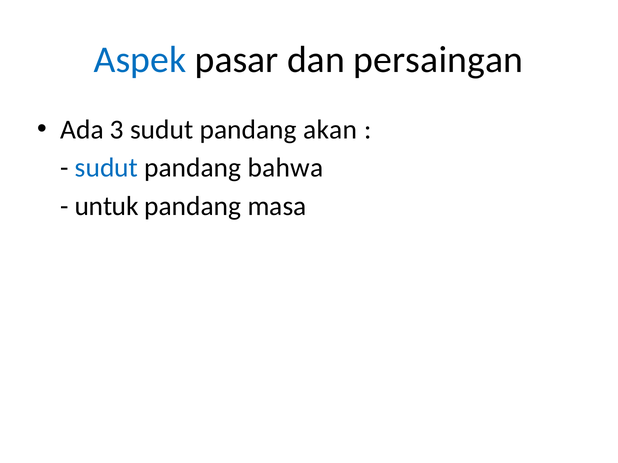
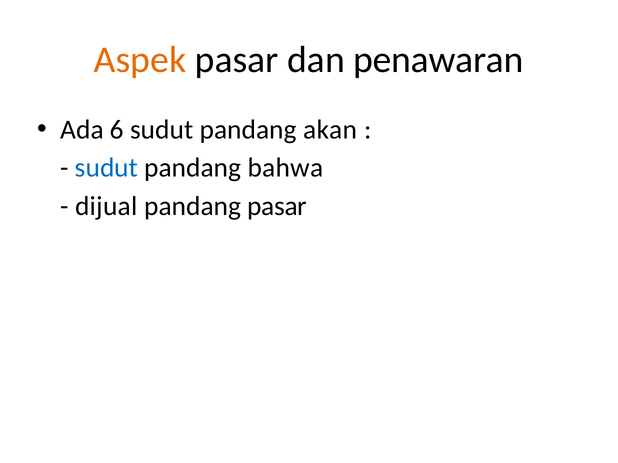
Aspek colour: blue -> orange (140, 60)
persaingan: persaingan -> penawaran (438, 60)
3: 3 -> 6 (117, 130)
untuk: untuk -> dijual (106, 207)
pandang masa: masa -> pasar (277, 207)
